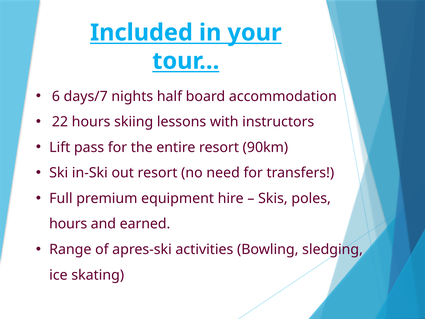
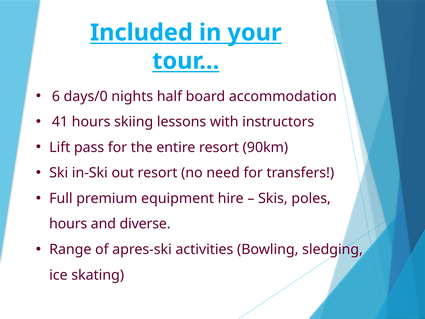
days/7: days/7 -> days/0 (86, 96)
22: 22 -> 41 (60, 122)
earned: earned -> diverse (145, 224)
